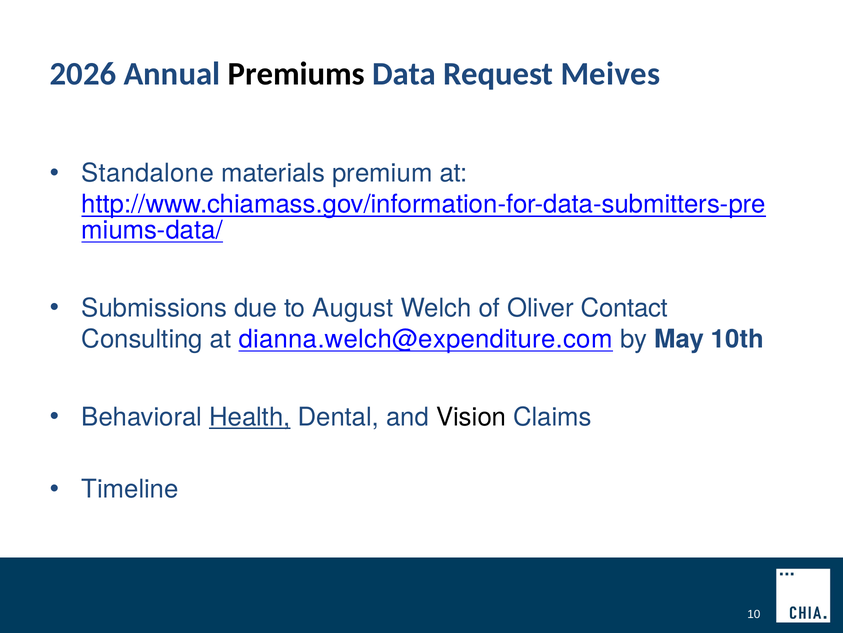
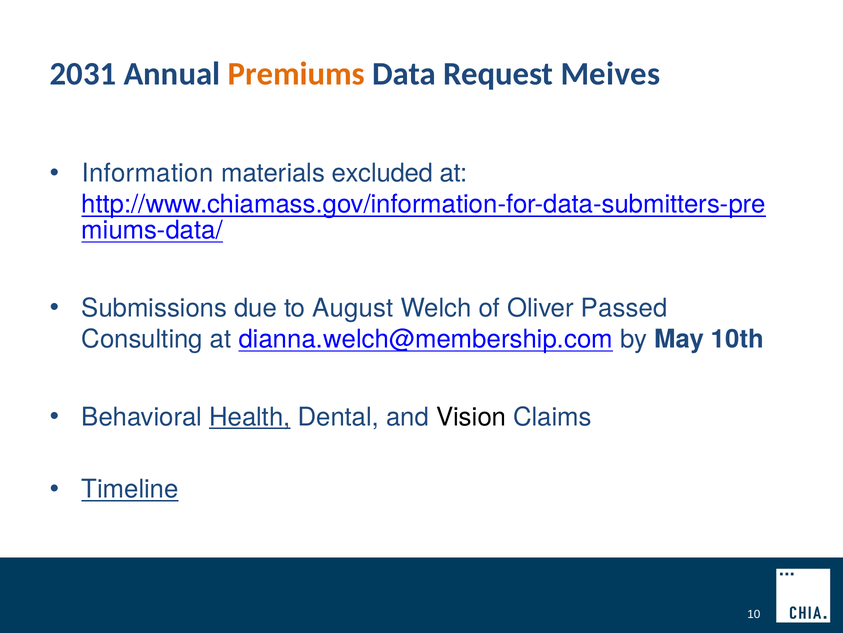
2026: 2026 -> 2031 (83, 74)
Premiums colour: black -> orange (296, 74)
Standalone: Standalone -> Information (148, 173)
premium: premium -> excluded (382, 173)
Contact: Contact -> Passed (624, 308)
dianna.welch@expenditure.com: dianna.welch@expenditure.com -> dianna.welch@membership.com (426, 339)
Timeline underline: none -> present (130, 489)
